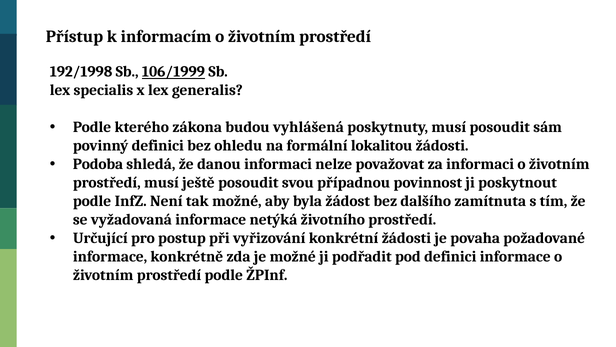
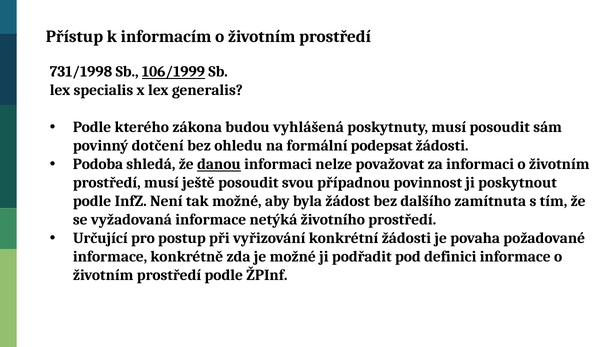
192/1998: 192/1998 -> 731/1998 (81, 72)
povinný definici: definici -> dotčení (158, 146)
lokalitou: lokalitou -> podepsat (382, 146)
danou underline: none -> present (219, 164)
